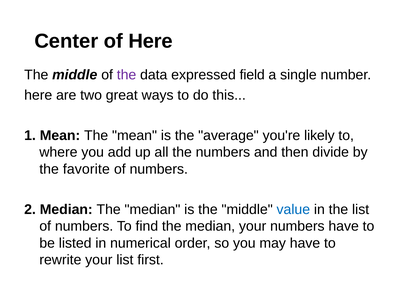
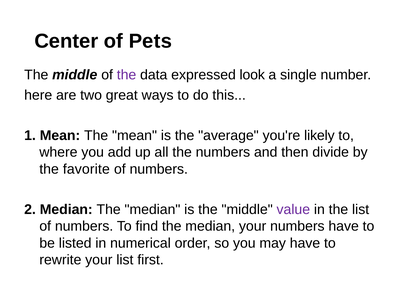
of Here: Here -> Pets (150, 41)
field: field -> look (252, 75)
value colour: blue -> purple (293, 210)
